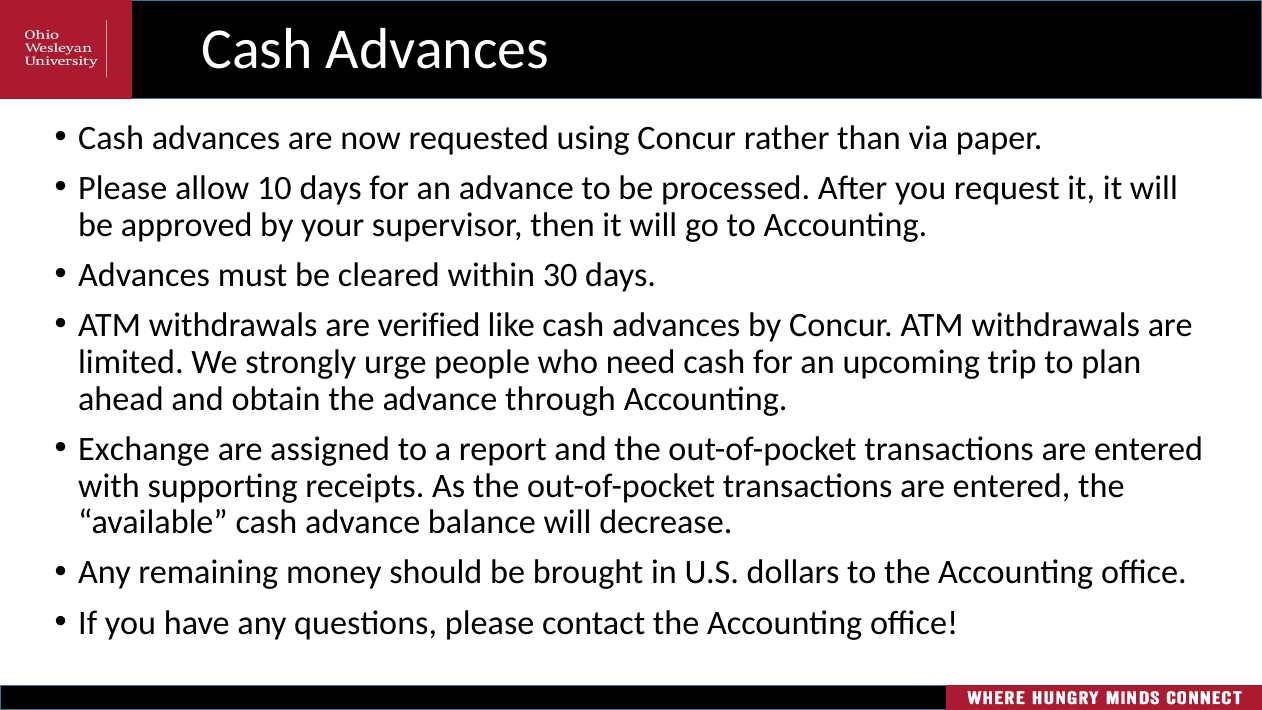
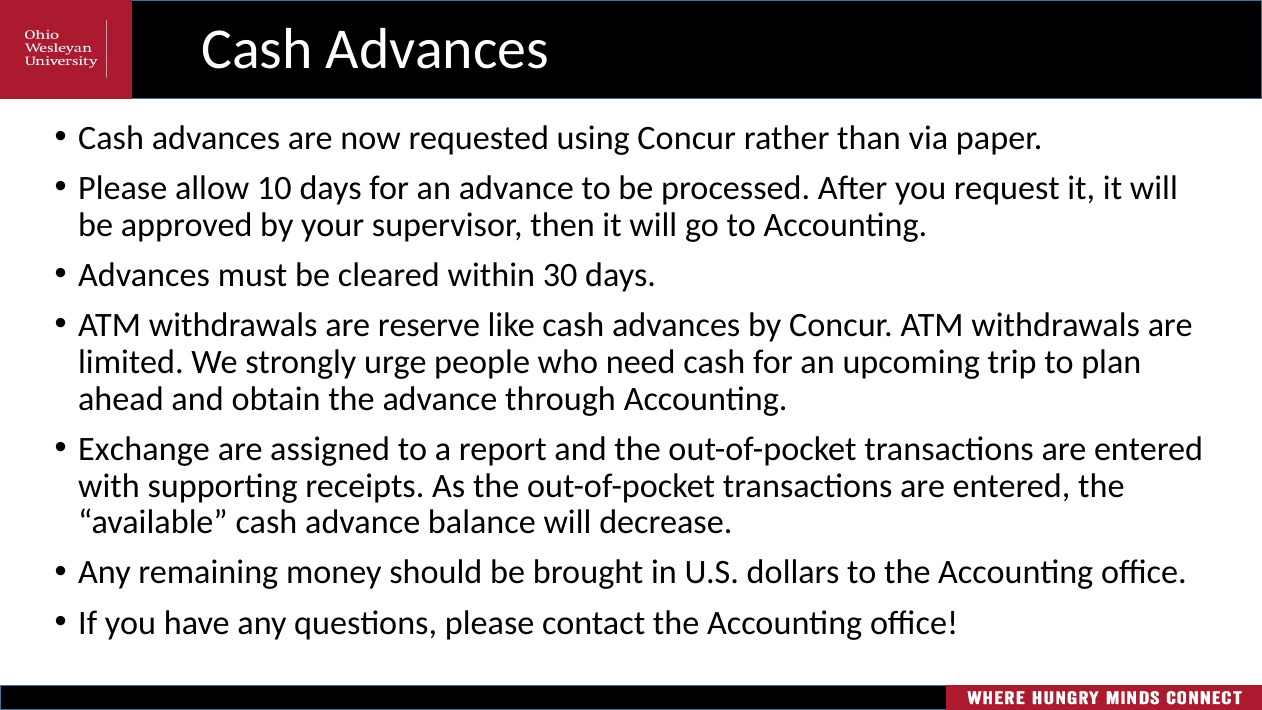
verified: verified -> reserve (429, 325)
